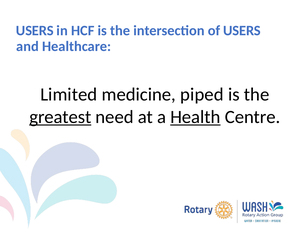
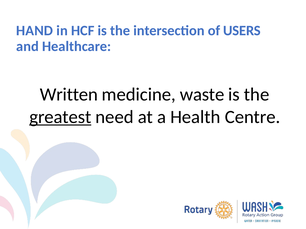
USERS: USERS -> HAND (35, 31)
Limited: Limited -> Written (69, 95)
piped: piped -> waste (202, 95)
Health underline: present -> none (195, 117)
